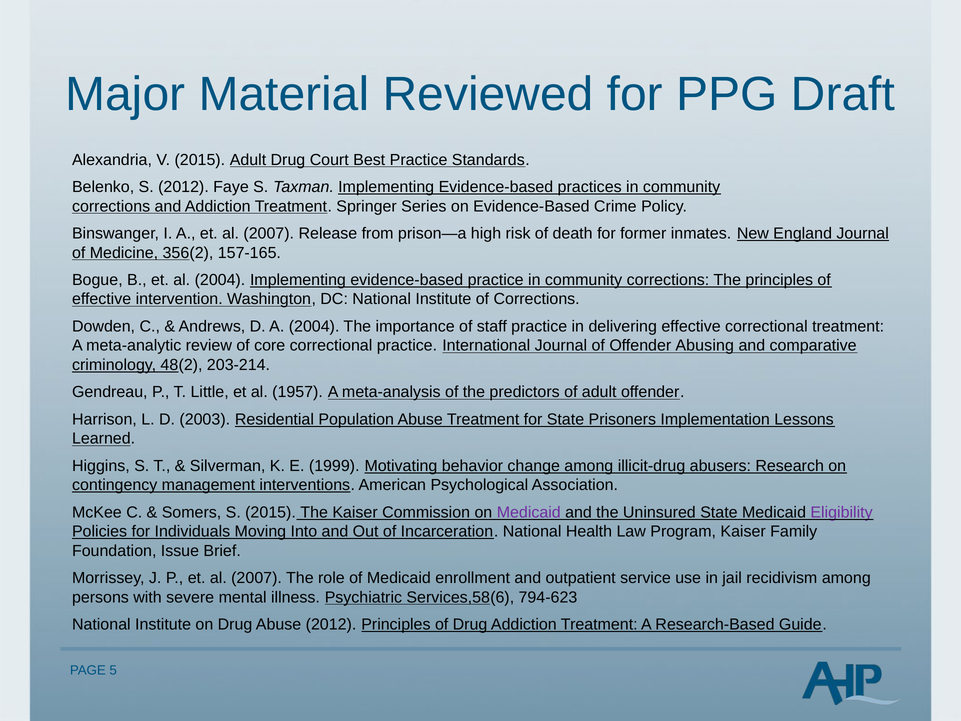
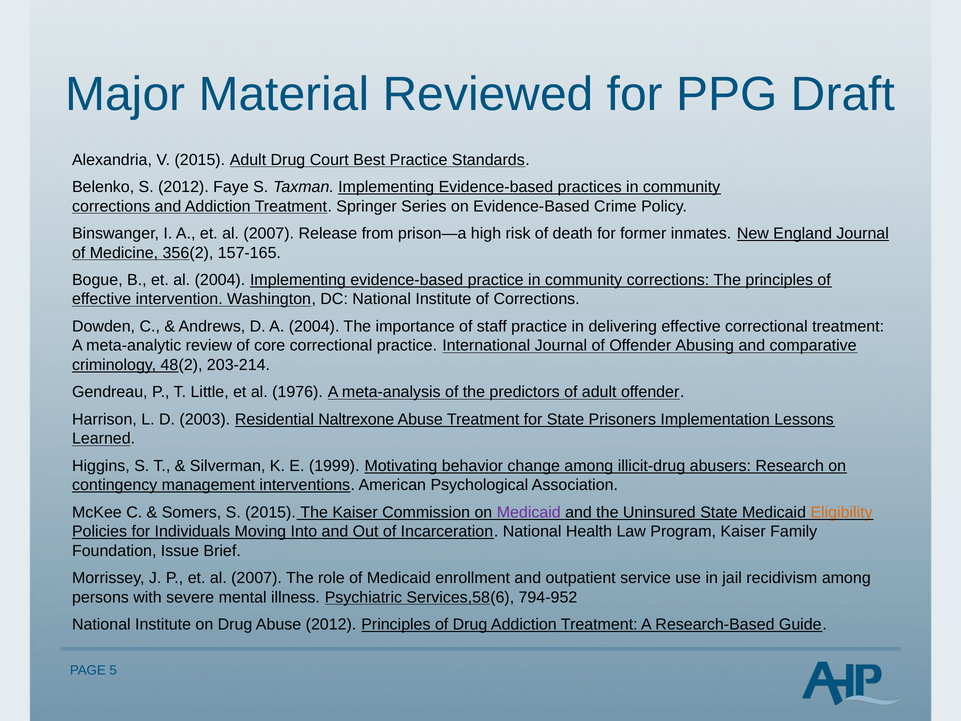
1957: 1957 -> 1976 (298, 392)
Population: Population -> Naltrexone (356, 419)
Eligibility colour: purple -> orange (842, 512)
794-623: 794-623 -> 794-952 (548, 597)
